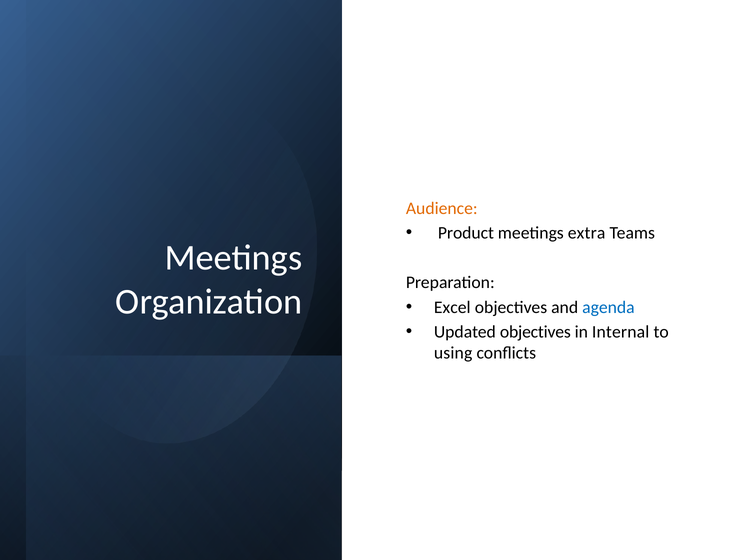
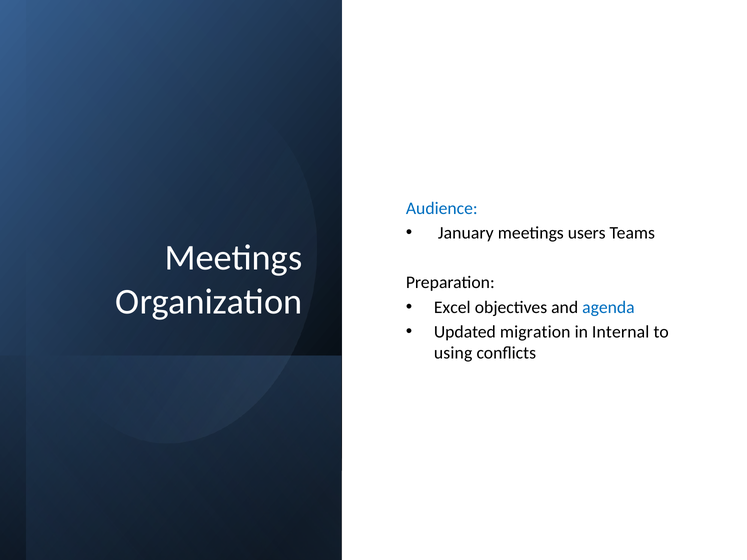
Audience colour: orange -> blue (442, 208)
Product: Product -> January (466, 233)
extra: extra -> users (587, 233)
Updated objectives: objectives -> migration (535, 332)
